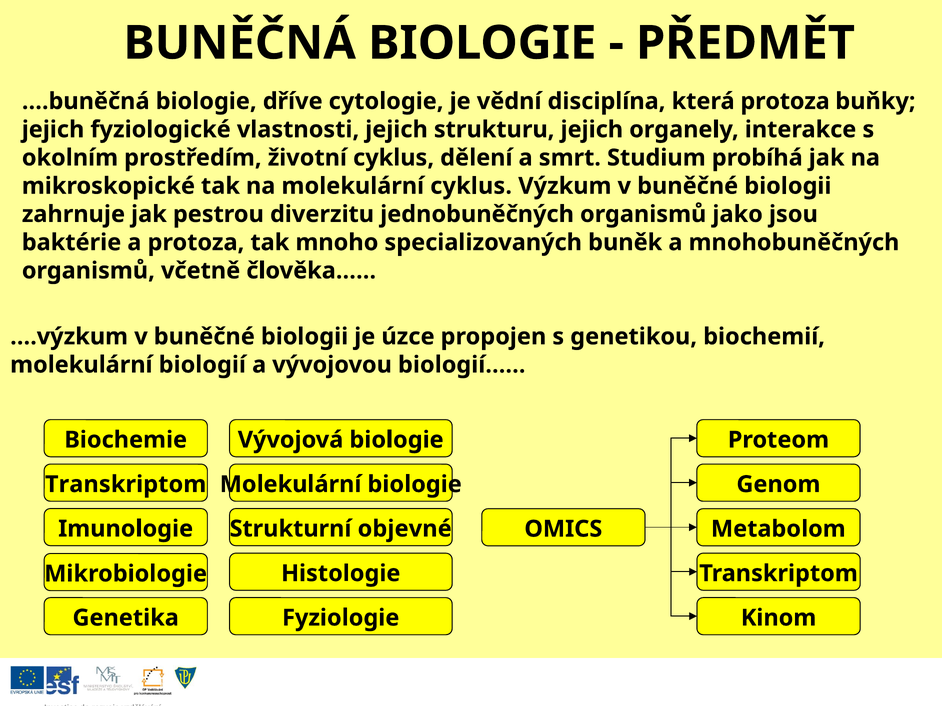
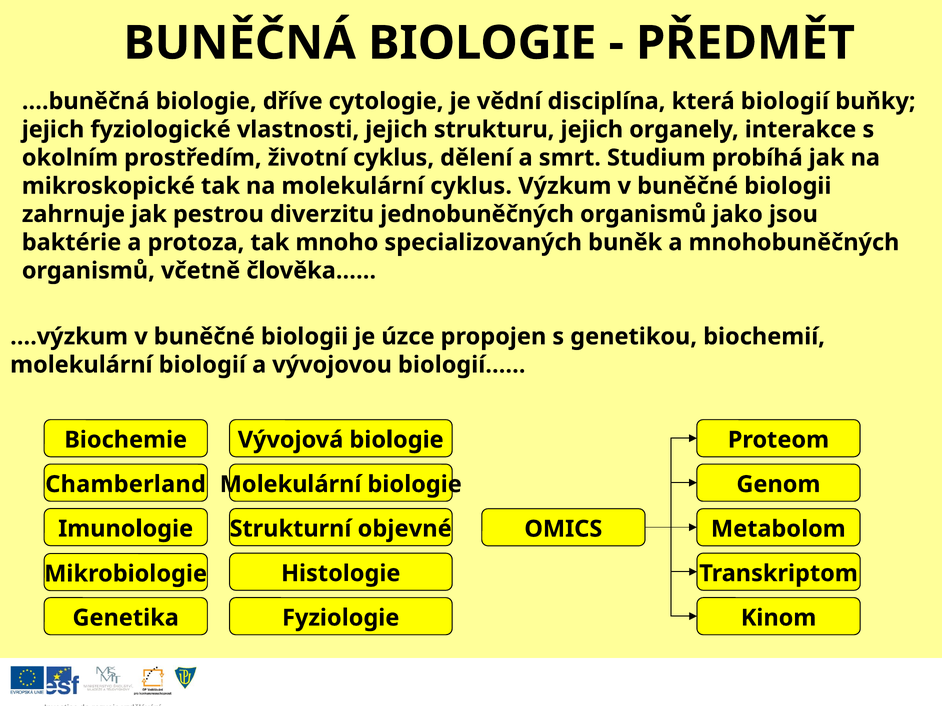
která protoza: protoza -> biologií (785, 101)
Transkriptom: Transkriptom -> Chamberland (126, 485)
